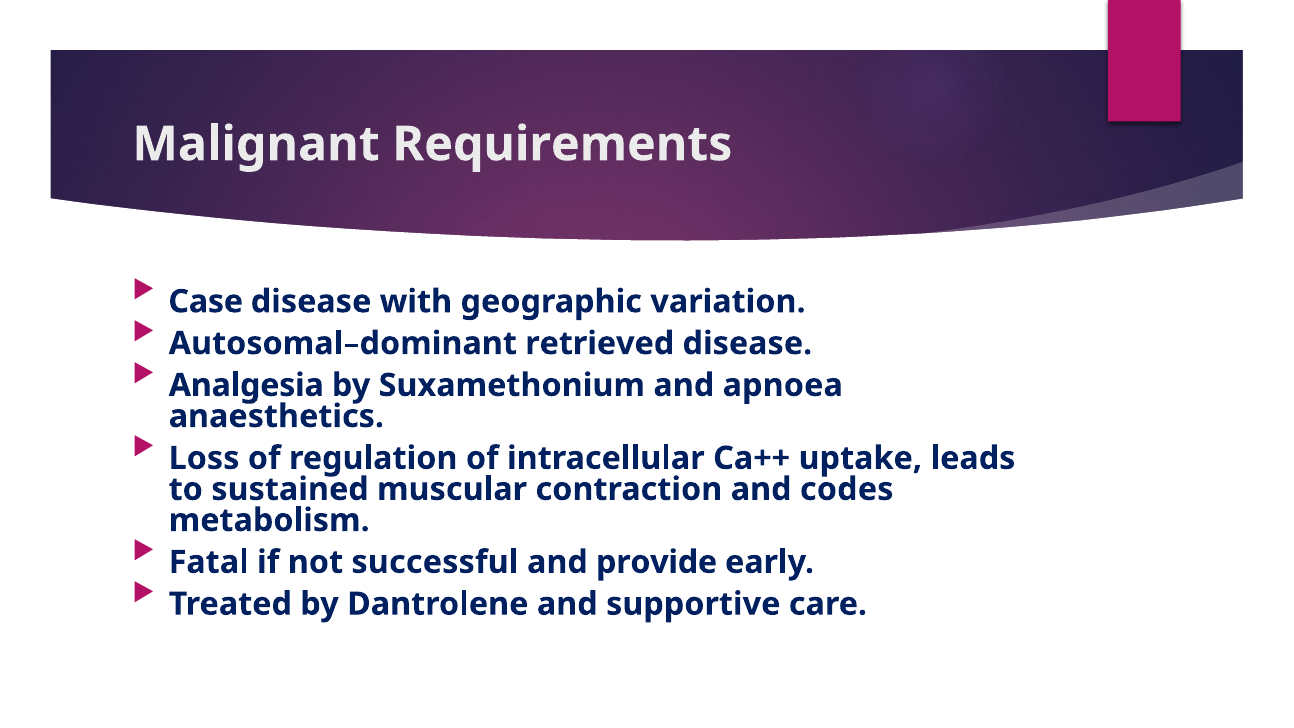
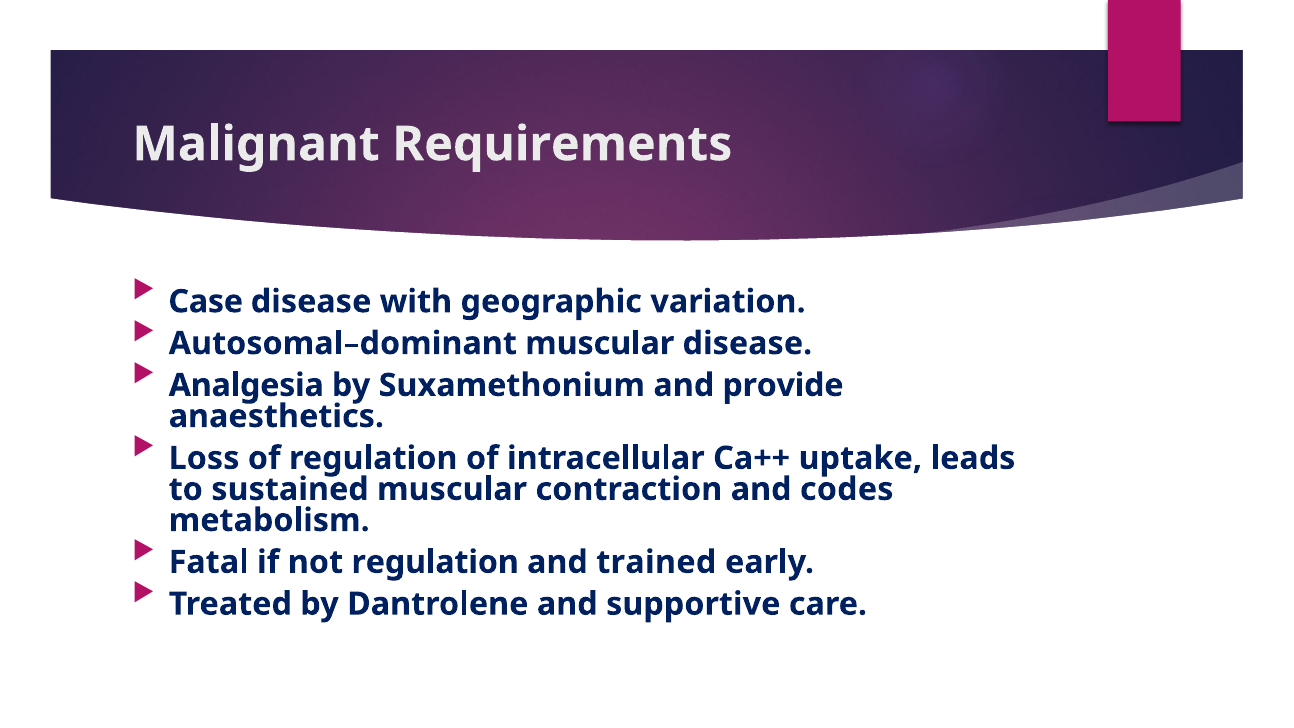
Autosomal–dominant retrieved: retrieved -> muscular (600, 343)
apnoea: apnoea -> provide (783, 385)
not successful: successful -> regulation (435, 562)
provide: provide -> trained (656, 562)
